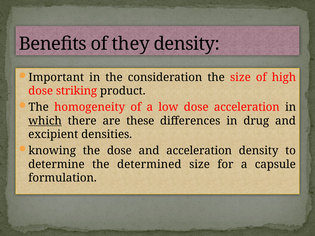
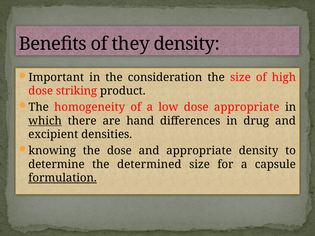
dose acceleration: acceleration -> appropriate (247, 107)
these: these -> hand (140, 121)
and acceleration: acceleration -> appropriate (199, 151)
formulation underline: none -> present (63, 178)
